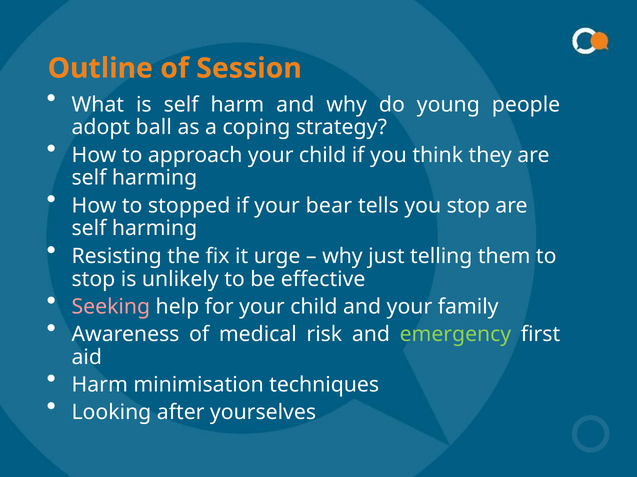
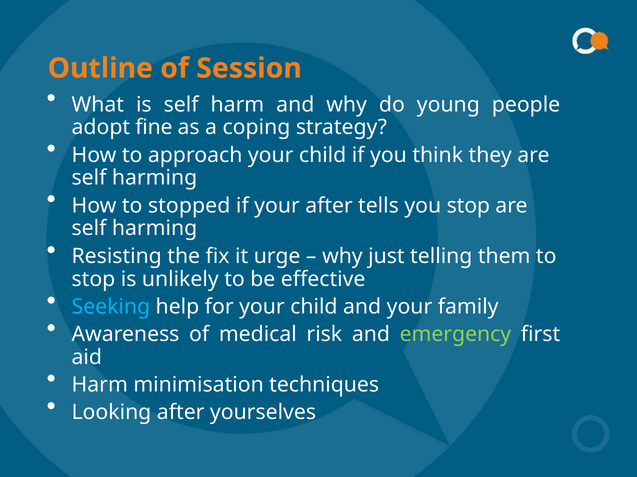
ball: ball -> fine (154, 128)
your bear: bear -> after (329, 206)
Seeking colour: pink -> light blue (111, 307)
